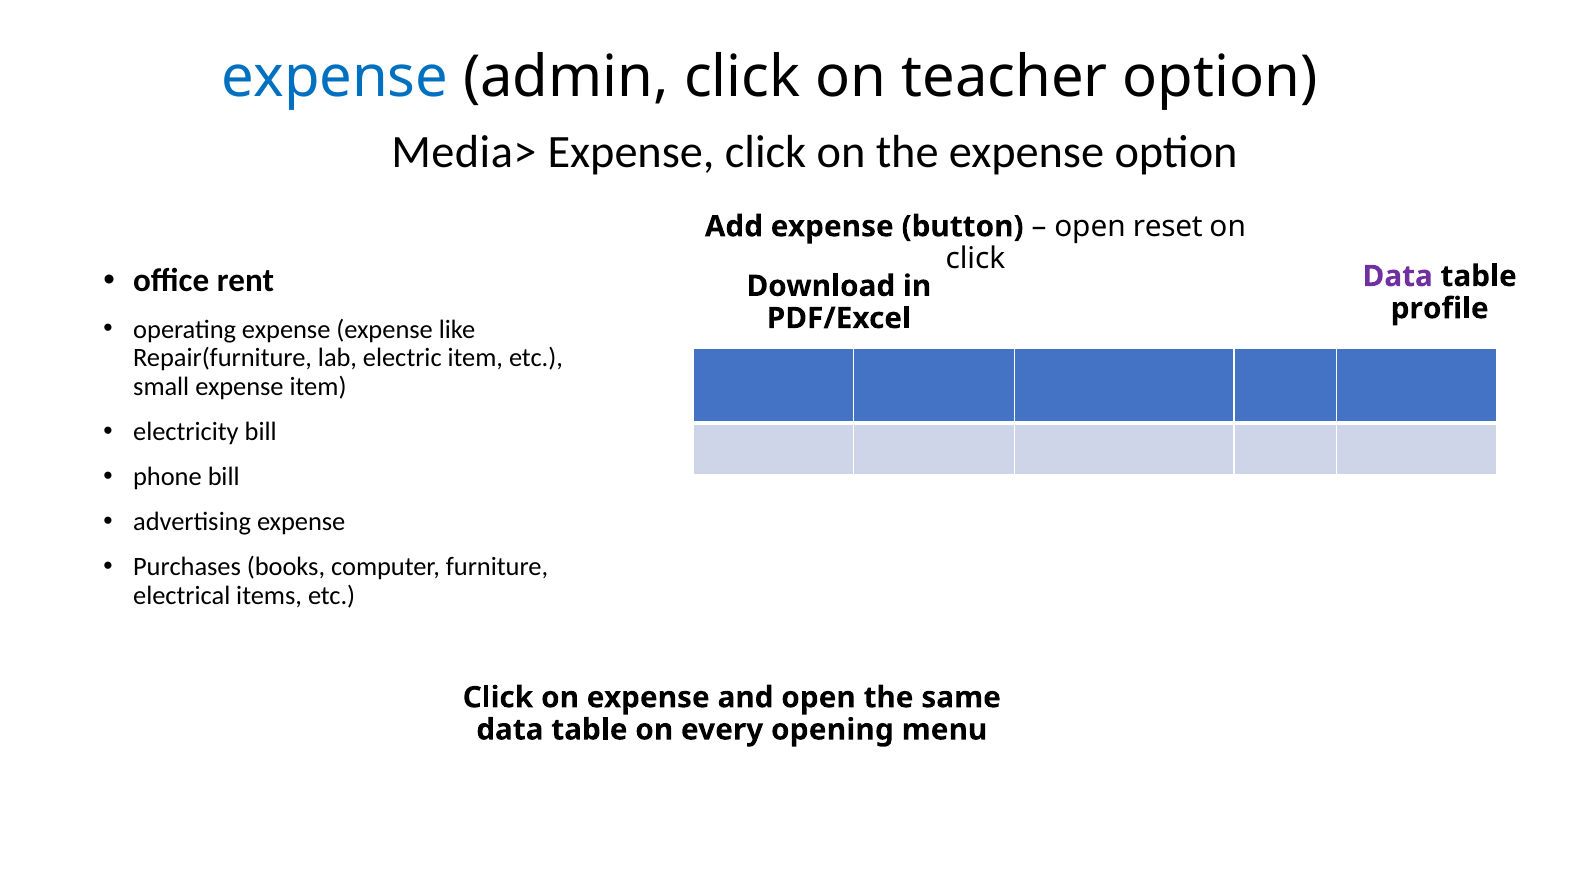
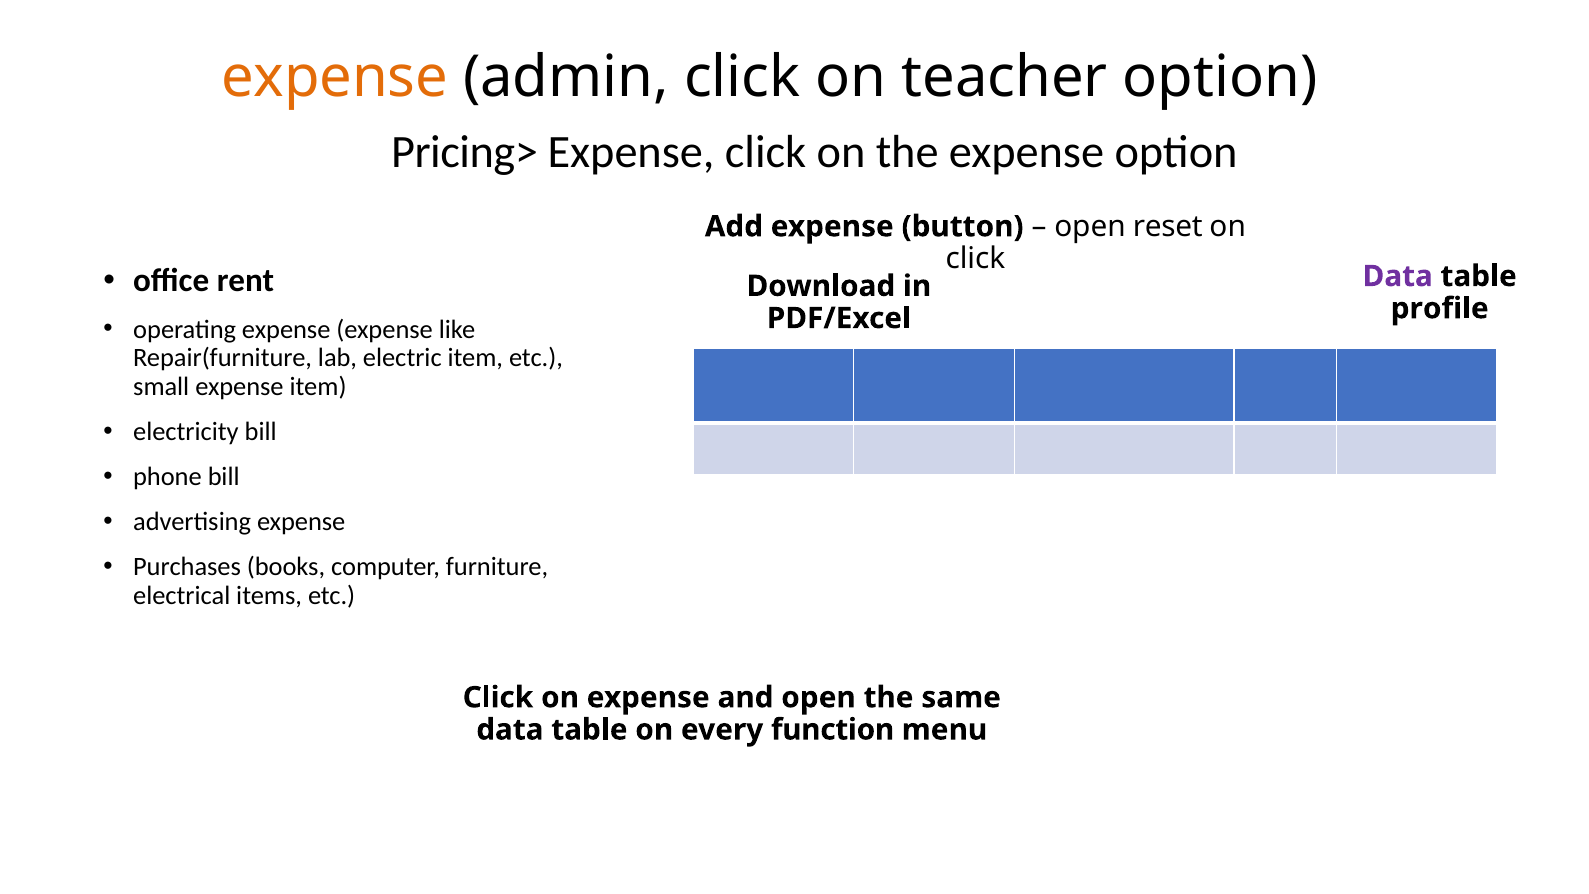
expense colour: blue -> orange (335, 78)
Media>: Media> -> Pricing> (464, 152)
opening: opening -> function (833, 730)
